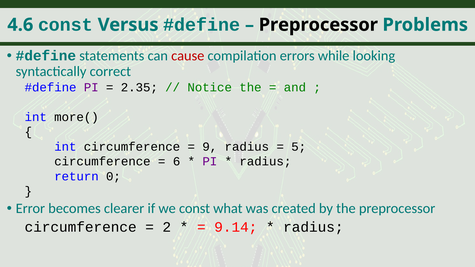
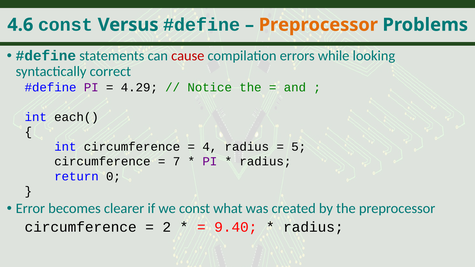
Preprocessor colour: black -> orange (318, 25)
2.35: 2.35 -> 4.29 (139, 87)
more(: more( -> each( (76, 117)
9: 9 -> 4 (210, 147)
6: 6 -> 7 (177, 162)
9.14: 9.14 -> 9.40 (236, 227)
